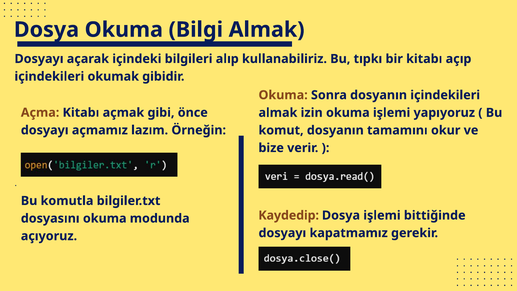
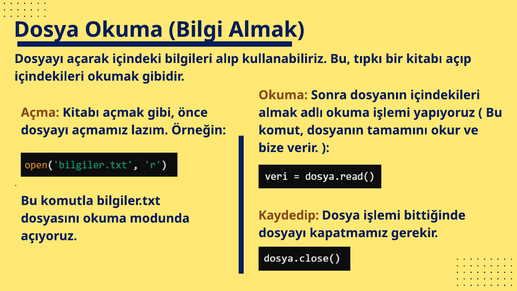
izin: izin -> adlı (312, 113)
